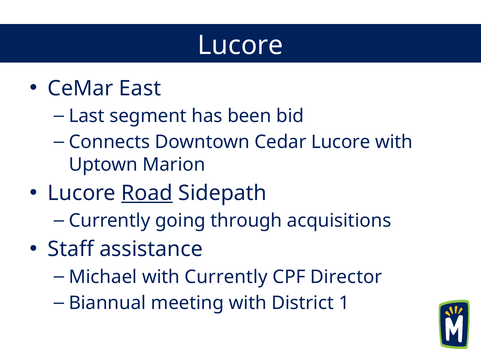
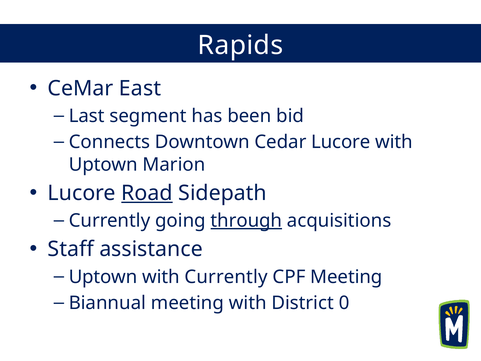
Lucore: Lucore -> Rapids (240, 45)
through underline: none -> present (246, 221)
Michael: Michael -> Uptown (103, 277)
CPF Director: Director -> Meeting (346, 277)
1: 1 -> 0 (344, 303)
